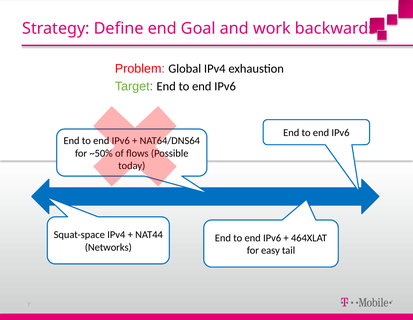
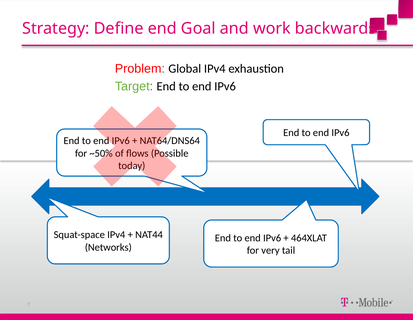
easy: easy -> very (270, 250)
